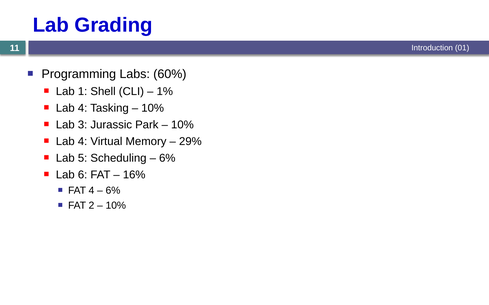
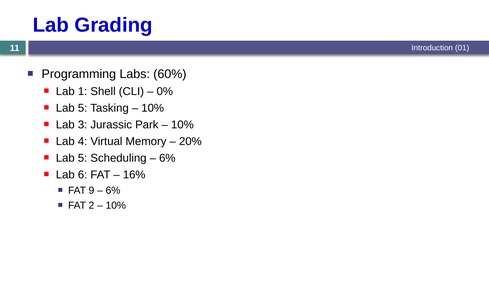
1%: 1% -> 0% (165, 92)
4: 4 -> 5 (83, 108)
29%: 29% -> 20% (190, 142)
FAT 4: 4 -> 9 (91, 191)
